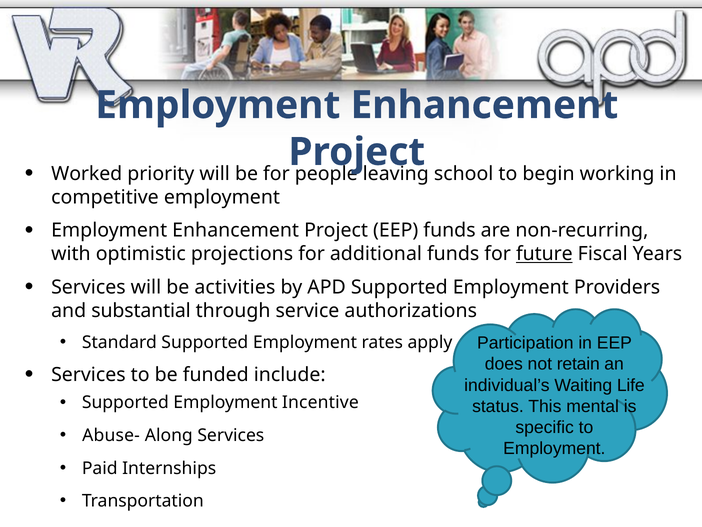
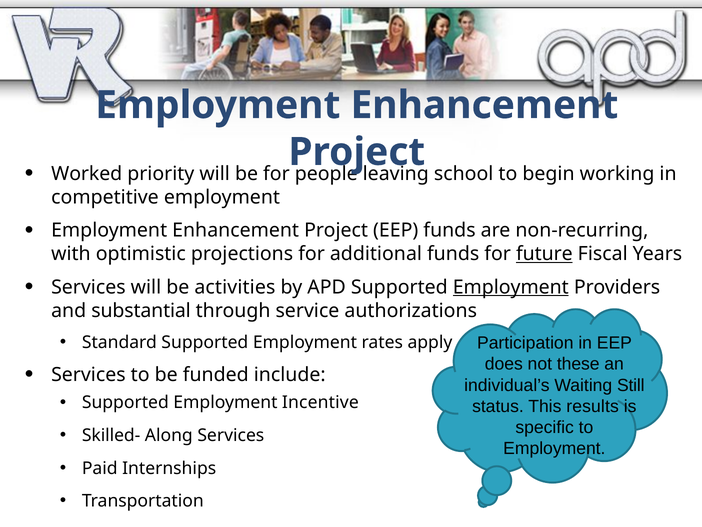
Employment underline: none -> present (511, 287)
retain: retain -> these (578, 364)
Life: Life -> Still (631, 385)
mental: mental -> results (593, 406)
Abuse-: Abuse- -> Skilled- (111, 435)
